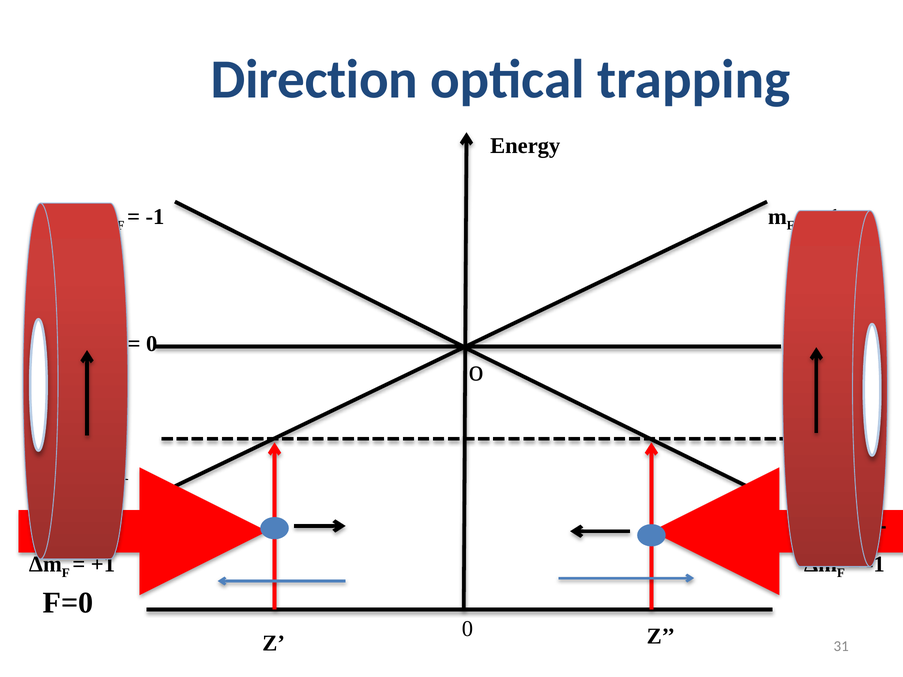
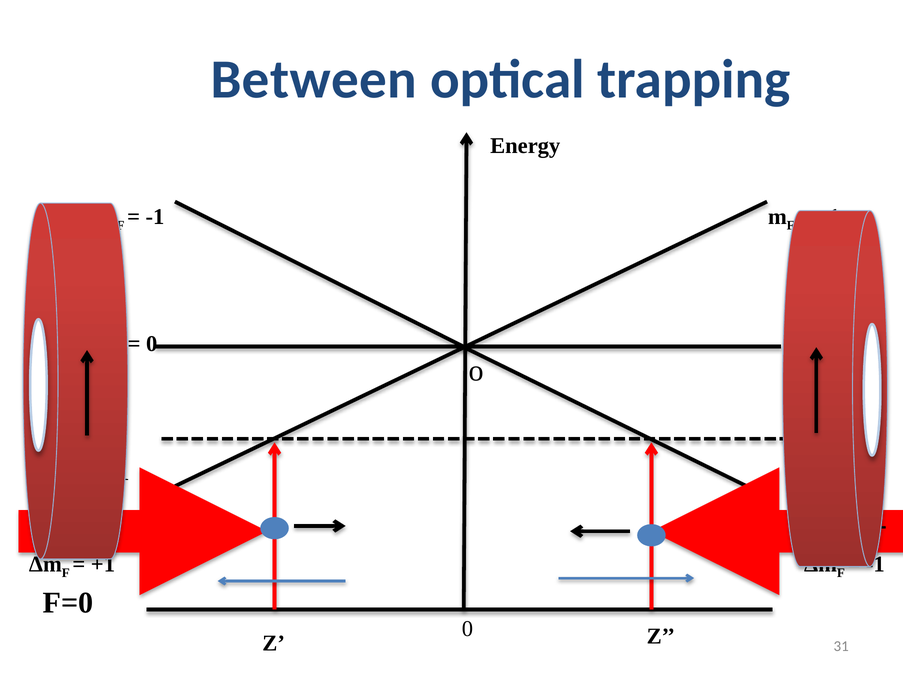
Direction: Direction -> Between (314, 80)
